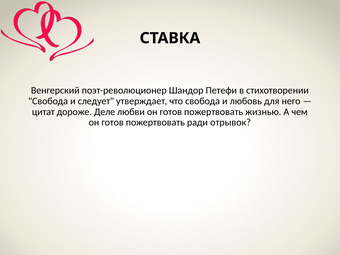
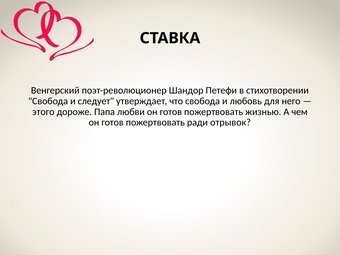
цитат: цитат -> этого (43, 112)
Деле: Деле -> Папа (105, 112)
